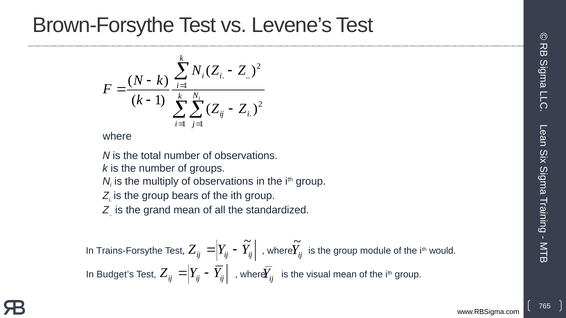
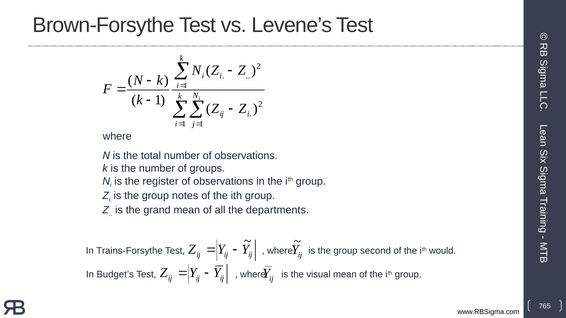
multiply: multiply -> register (161, 181)
bears: bears -> notes (185, 196)
standardized: standardized -> departments (277, 210)
module: module -> second (375, 251)
